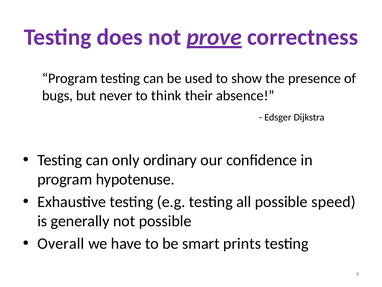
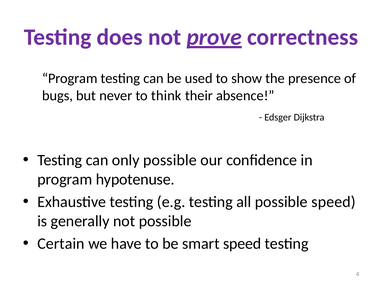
only ordinary: ordinary -> possible (170, 160)
Overall: Overall -> Certain (61, 243)
smart prints: prints -> speed (242, 243)
